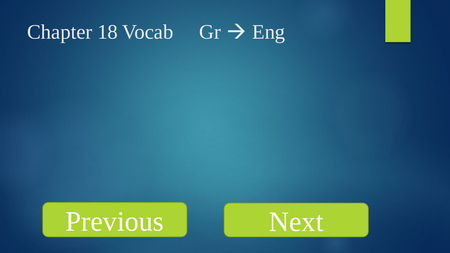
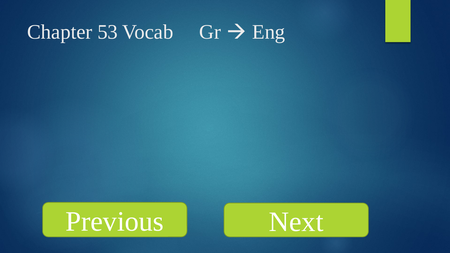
18: 18 -> 53 (108, 32)
